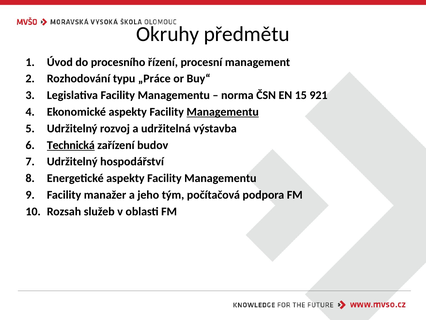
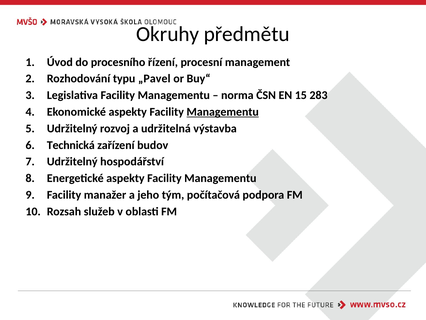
„Práce: „Práce -> „Pavel (154, 79)
921: 921 -> 283 (319, 95)
Technická underline: present -> none (71, 145)
